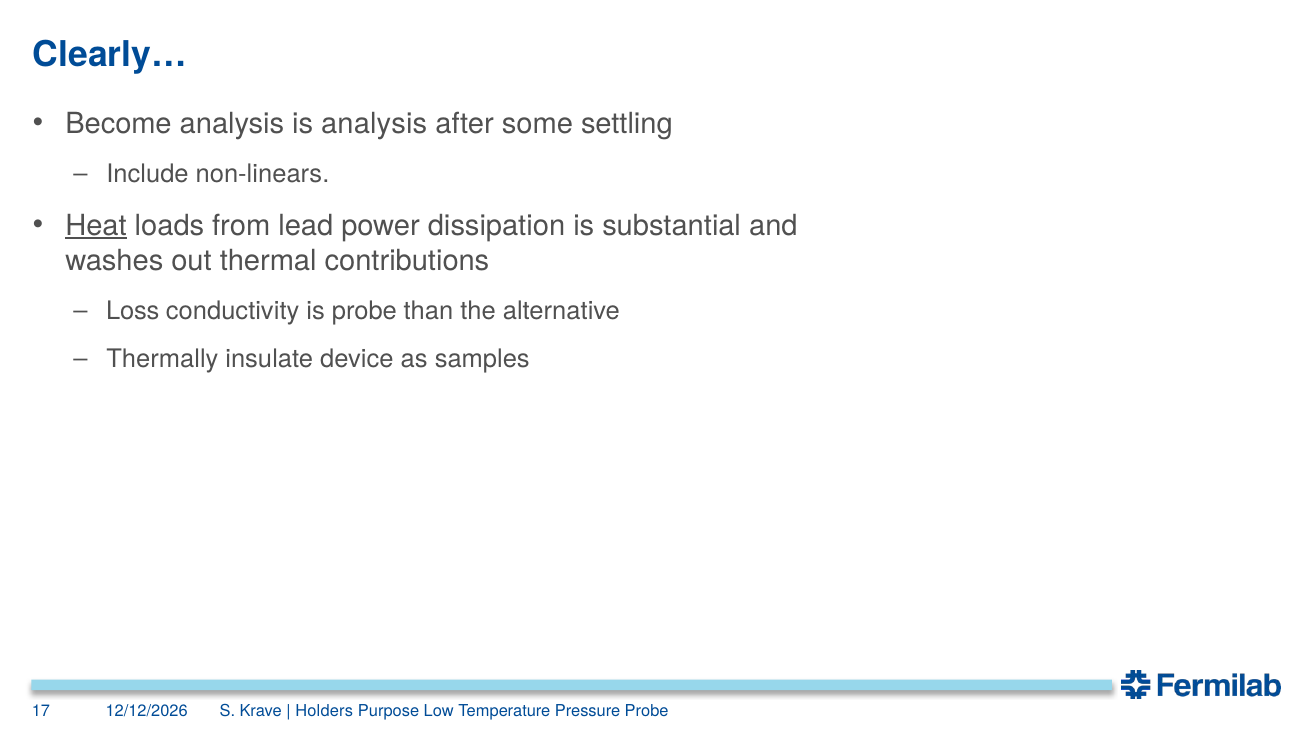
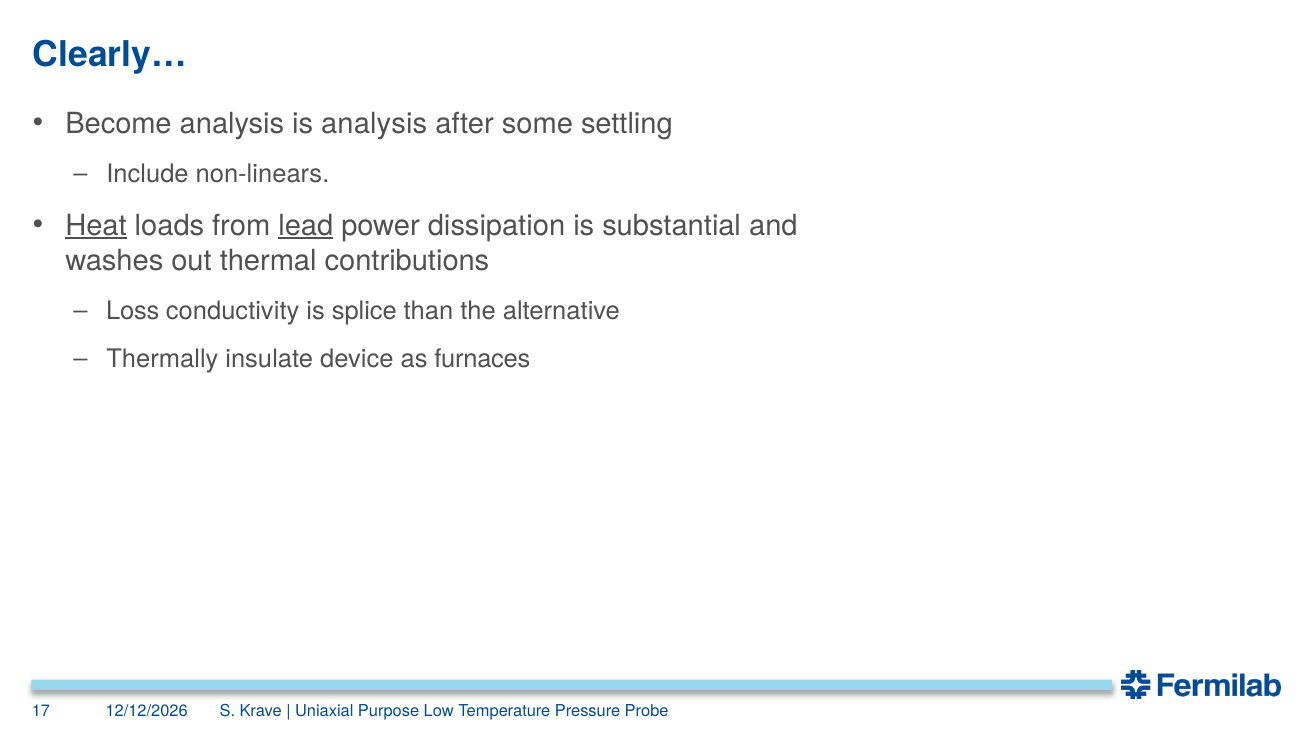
lead underline: none -> present (306, 226)
is probe: probe -> splice (364, 311)
samples: samples -> furnaces (482, 360)
Holders: Holders -> Uniaxial (324, 711)
